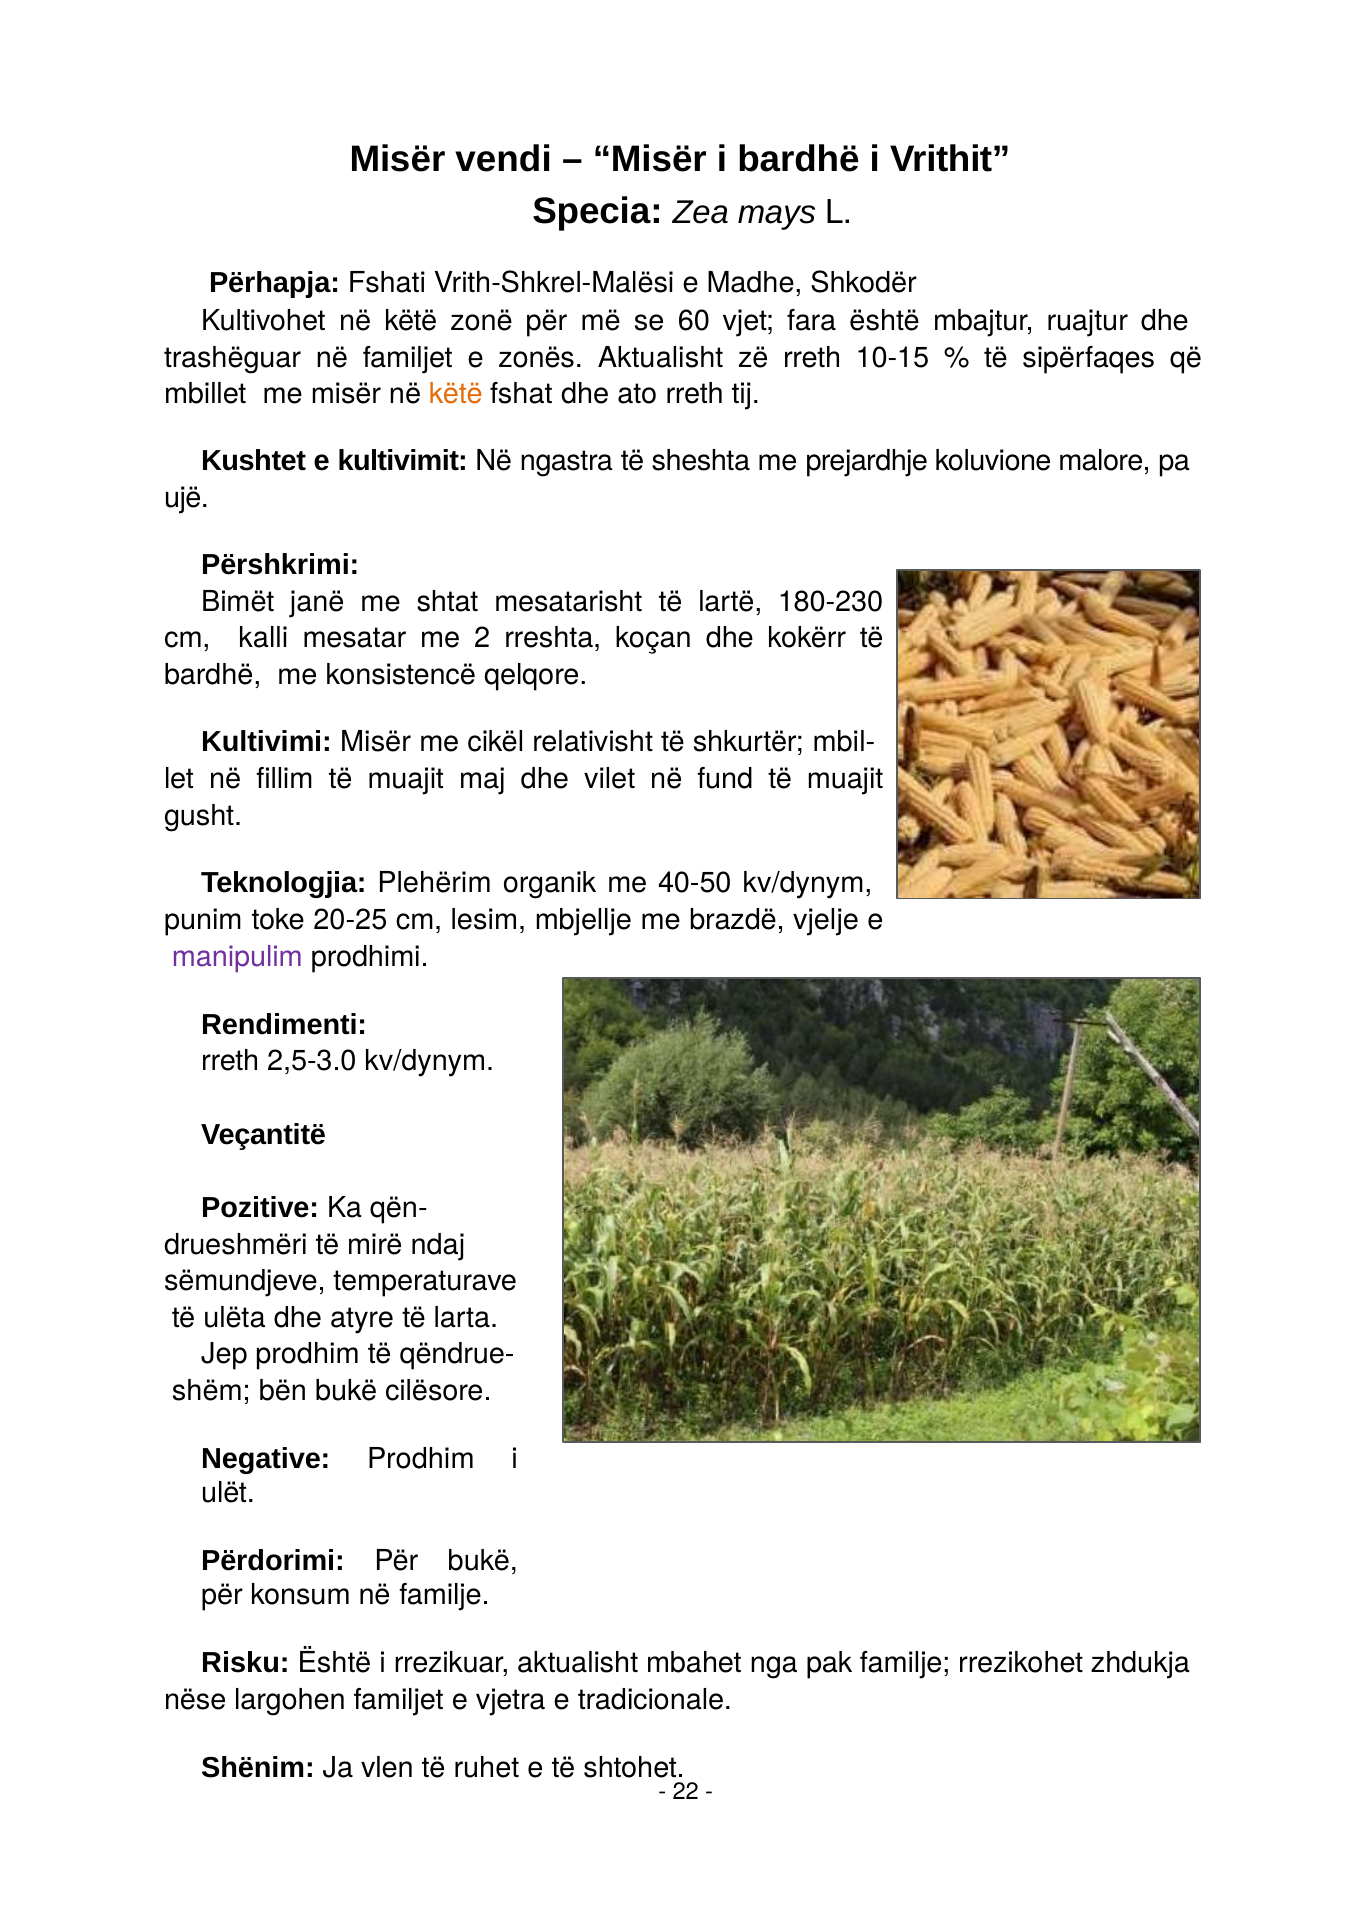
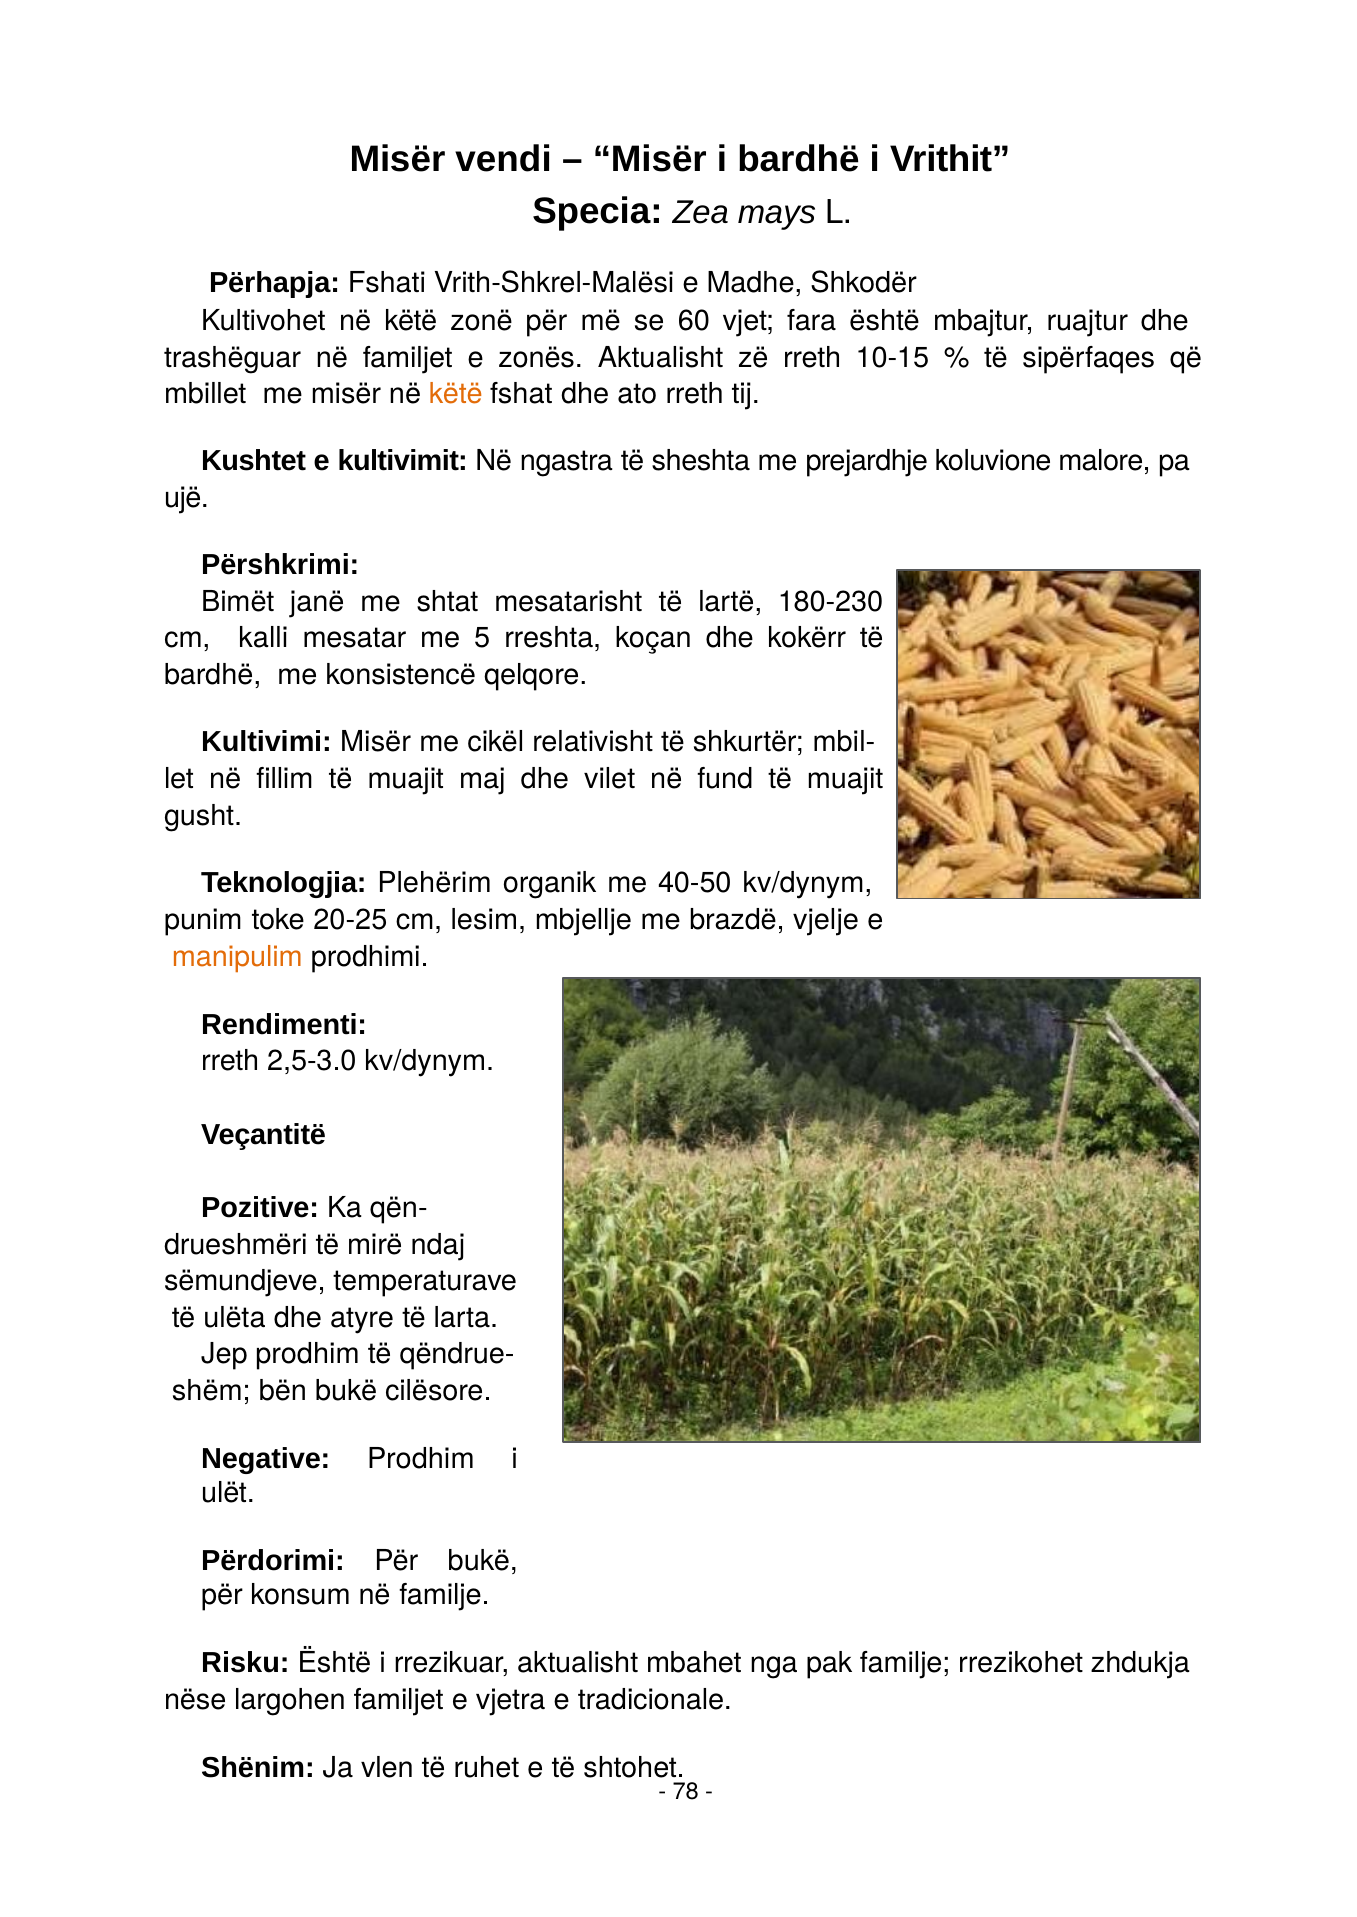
2: 2 -> 5 (482, 639)
manipulim colour: purple -> orange (237, 957)
22: 22 -> 78 (686, 1791)
